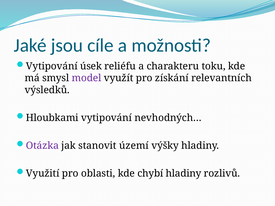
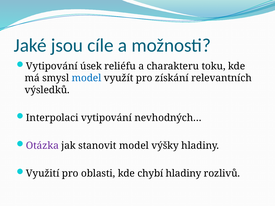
model colour: purple -> blue (87, 78)
Hloubkami: Hloubkami -> Interpolaci (52, 118)
stanovit území: území -> model (134, 146)
